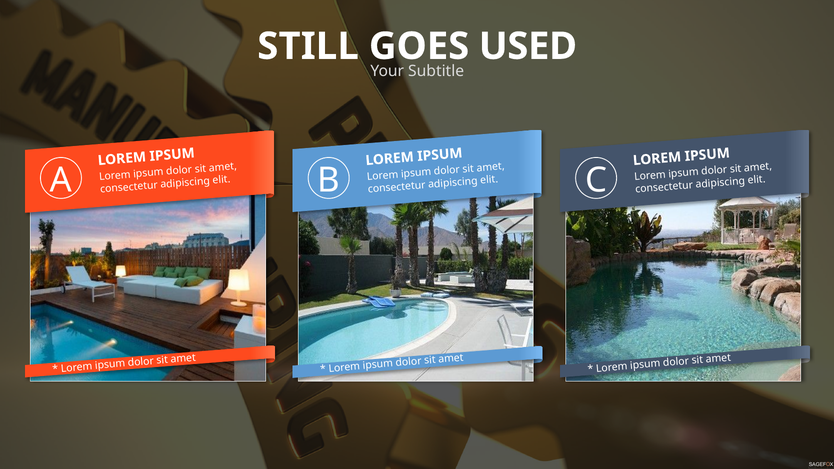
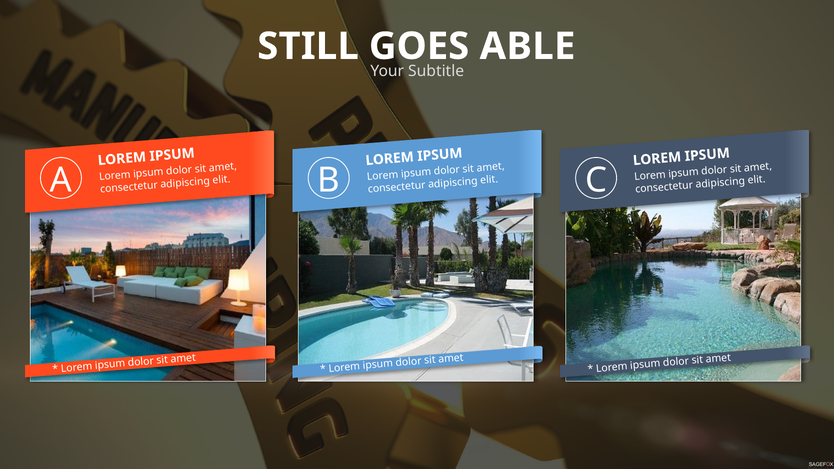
USED: USED -> ABLE (528, 46)
